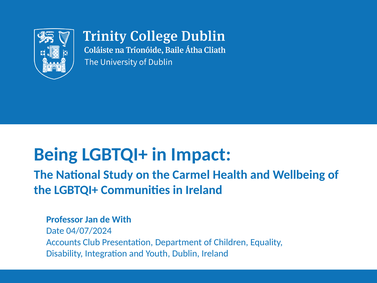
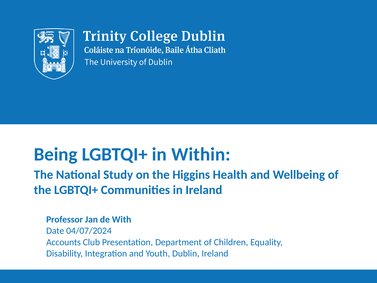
Impact: Impact -> Within (201, 154)
Carmel: Carmel -> Higgins (191, 175)
